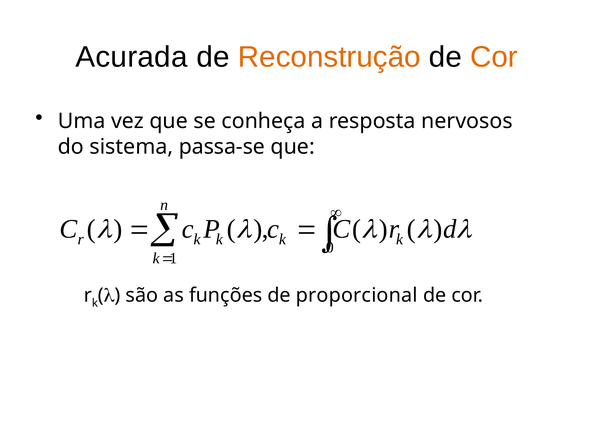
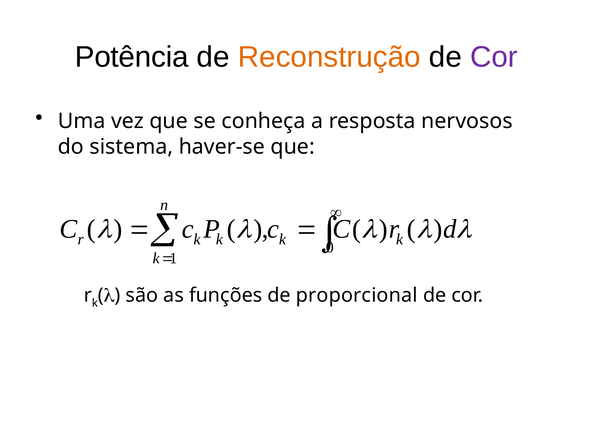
Acurada: Acurada -> Potência (132, 57)
Cor colour: orange -> purple (494, 57)
passa-se: passa-se -> haver-se (222, 147)
